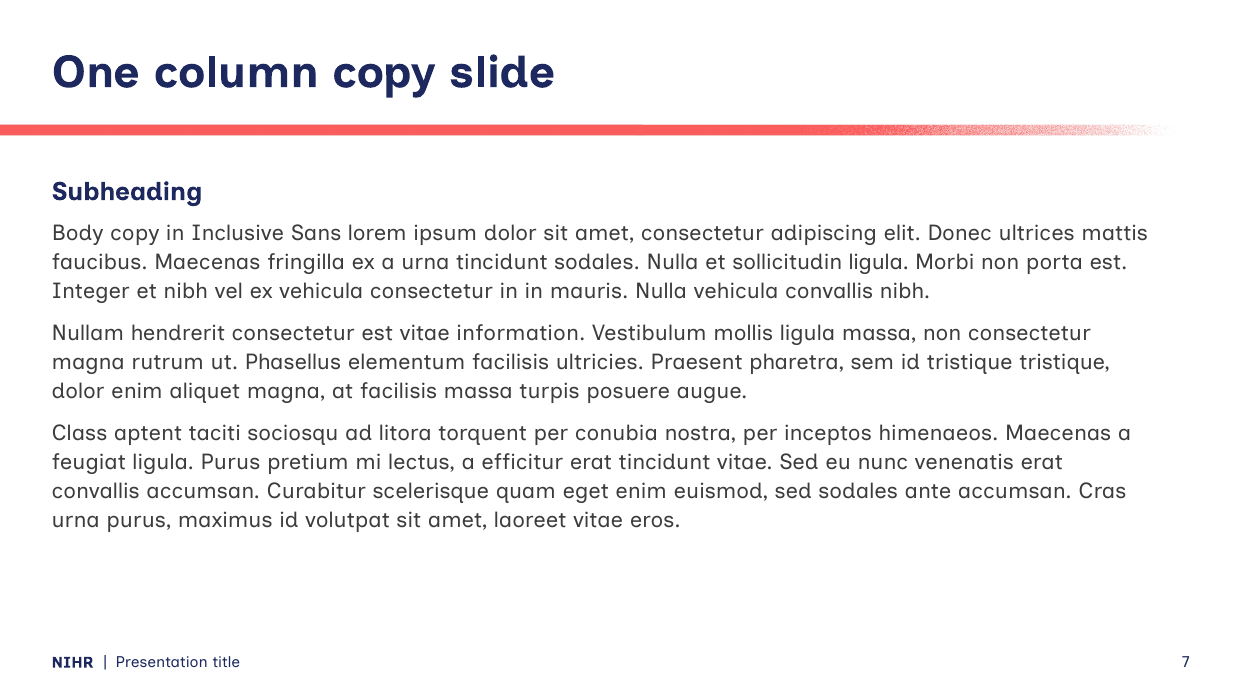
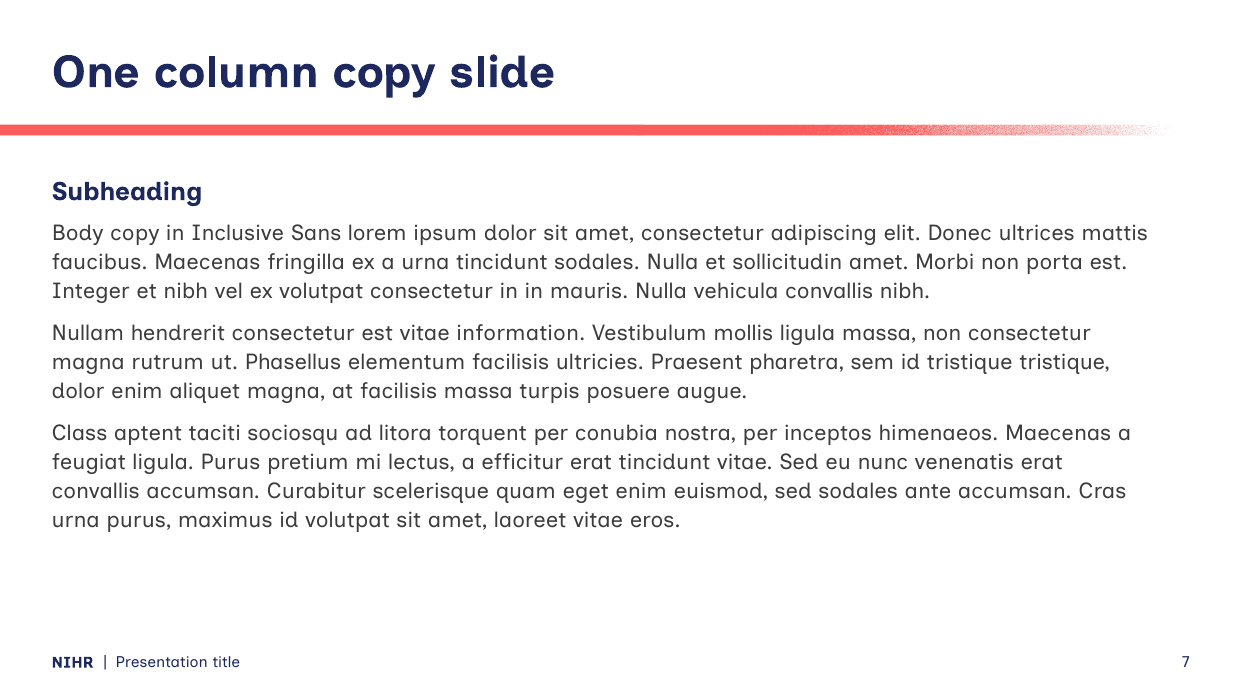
sollicitudin ligula: ligula -> amet (879, 262)
ex vehicula: vehicula -> volutpat (321, 291)
